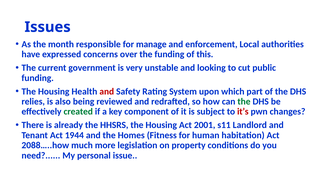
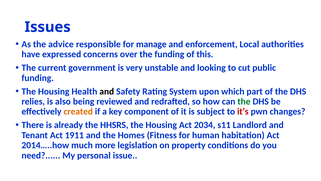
month: month -> advice (61, 44)
and colour: red -> black (107, 91)
created colour: green -> orange (78, 111)
2001: 2001 -> 2034 (205, 125)
1944: 1944 -> 1911 (74, 135)
2088…..how: 2088…..how -> 2014…..how (45, 145)
